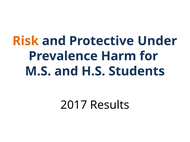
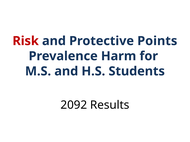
Risk colour: orange -> red (26, 41)
Under: Under -> Points (157, 41)
2017: 2017 -> 2092 (74, 105)
